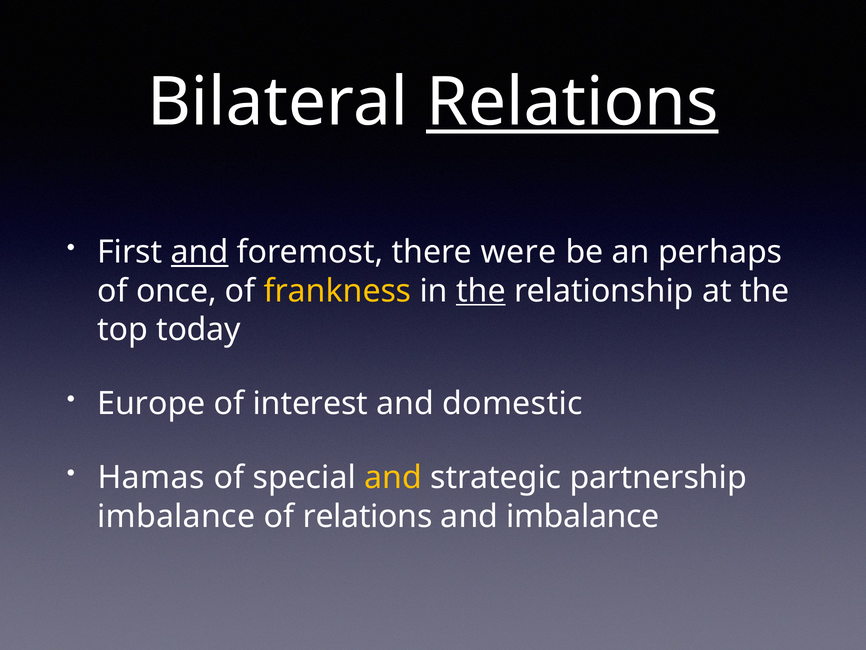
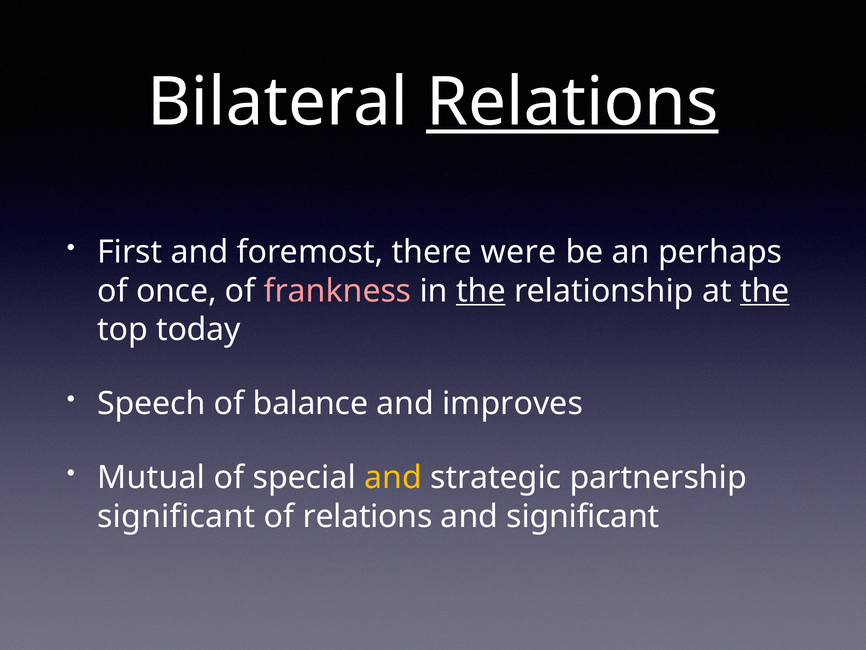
and underline: present -> none (200, 252)
frankness colour: yellow -> pink (337, 291)
the underline: none -> present (765, 291)
Europe: Europe -> Speech (151, 403)
interest: interest -> balance (310, 403)
domestic: domestic -> improves (513, 403)
Hamas: Hamas -> Mutual (151, 477)
imbalance: imbalance -> significant (176, 516)
and imbalance: imbalance -> significant (583, 516)
